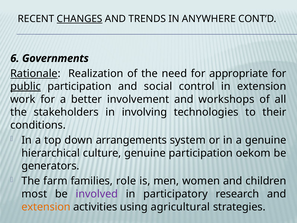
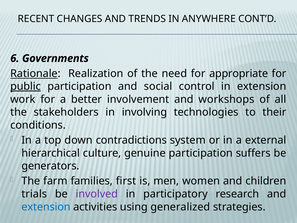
CHANGES underline: present -> none (80, 19)
arrangements: arrangements -> contradictions (131, 140)
a genuine: genuine -> external (266, 140)
oekom: oekom -> suffers (253, 153)
role: role -> first (126, 181)
most: most -> trials (34, 194)
extension colour: orange -> blue (46, 207)
agricultural: agricultural -> generalized (180, 207)
